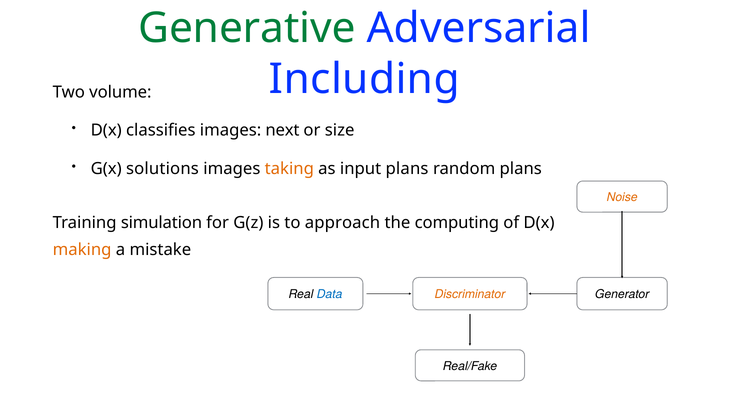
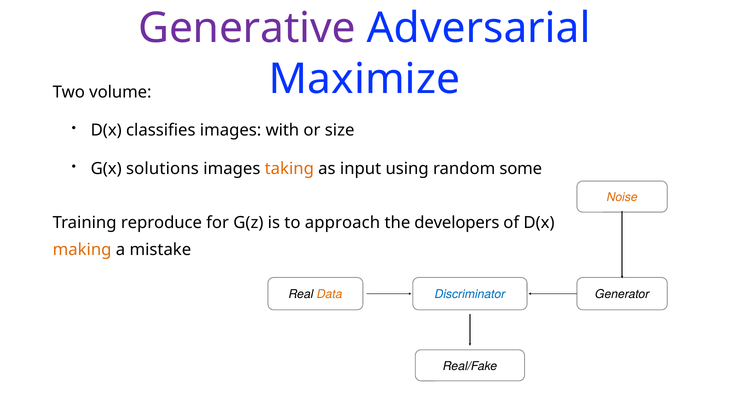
Generative colour: green -> purple (247, 28)
Including: Including -> Maximize (364, 79)
next: next -> with (282, 130)
input plans: plans -> using (407, 169)
random plans: plans -> some (521, 169)
simulation: simulation -> reproduce (161, 223)
computing: computing -> developers (457, 223)
Data colour: blue -> orange (330, 295)
Discriminator colour: orange -> blue (470, 295)
